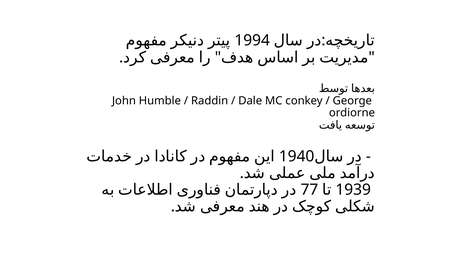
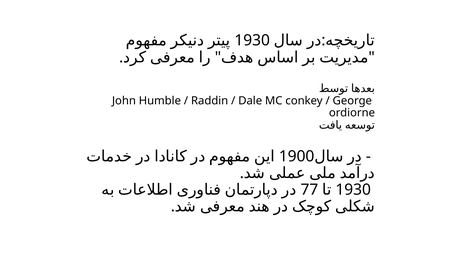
1994: 1994 -> 1930 (252, 40)
1940: 1940 -> 1900 (297, 156)
1939: 1939 -> 1930 (353, 190)
